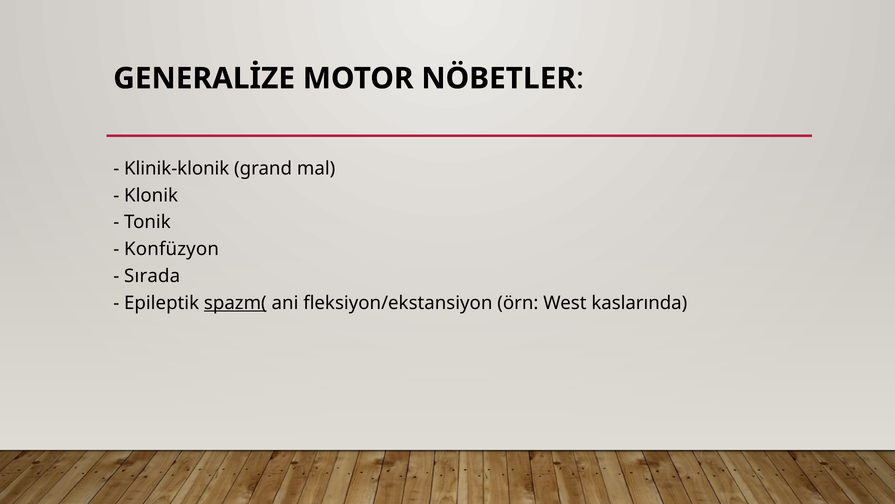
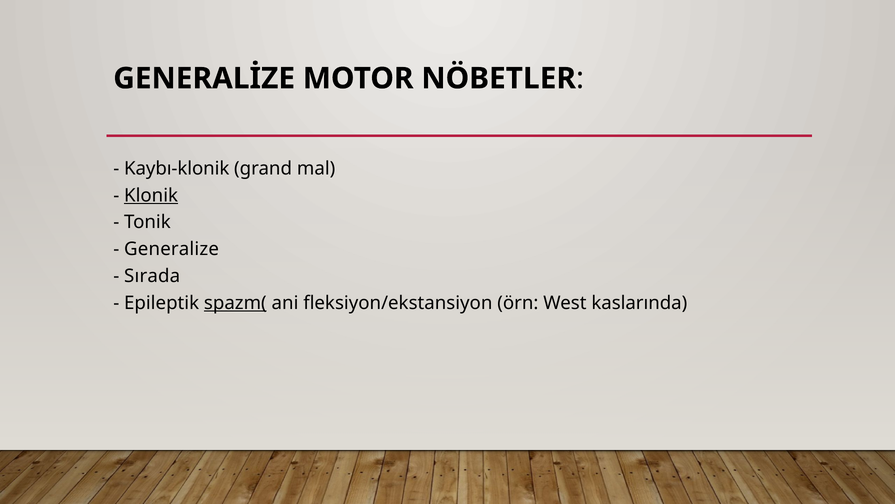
Klinik-klonik: Klinik-klonik -> Kaybı-klonik (177, 168)
Klonik underline: none -> present (151, 195)
Konfüzyon: Konfüzyon -> Generalize (172, 249)
